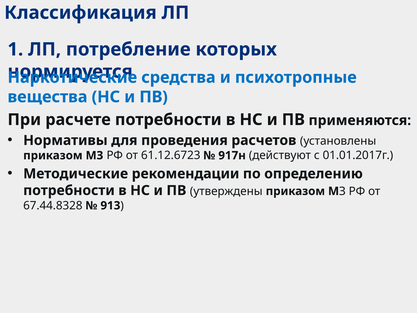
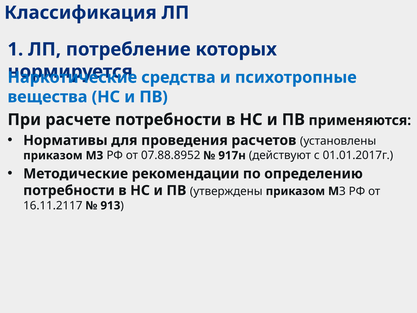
61.12.6723: 61.12.6723 -> 07.88.8952 (171, 155)
67.44.8328: 67.44.8328 -> 16.11.2117 (53, 205)
